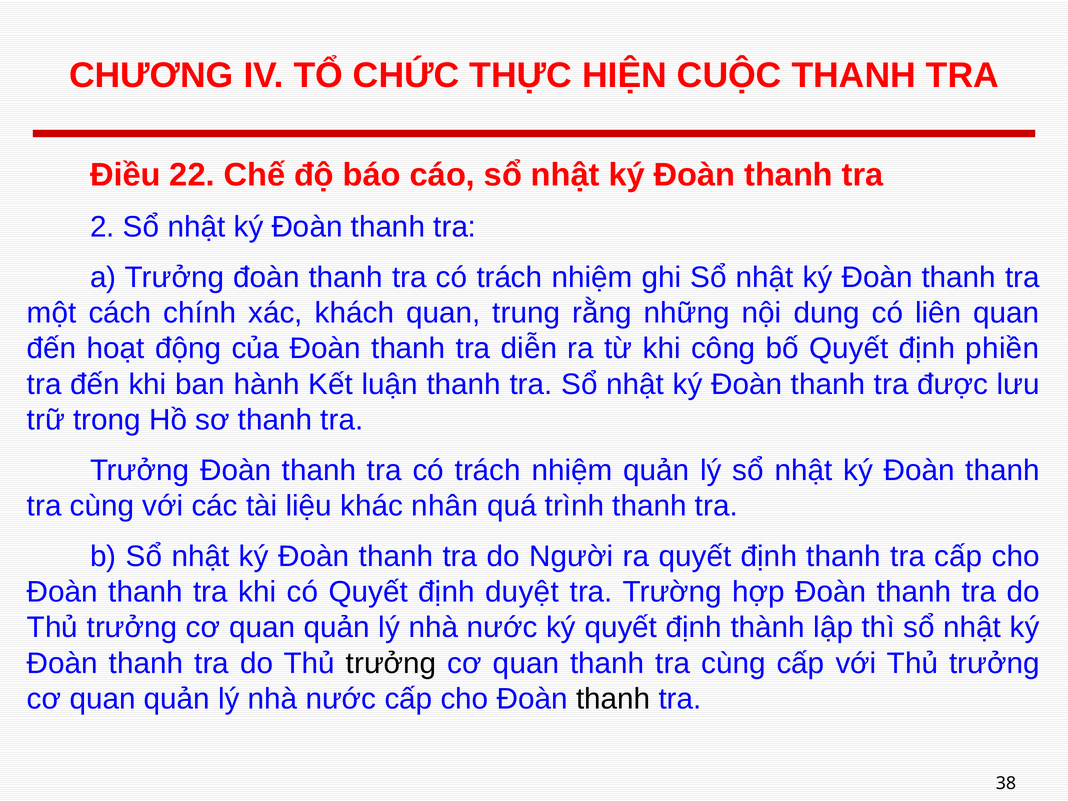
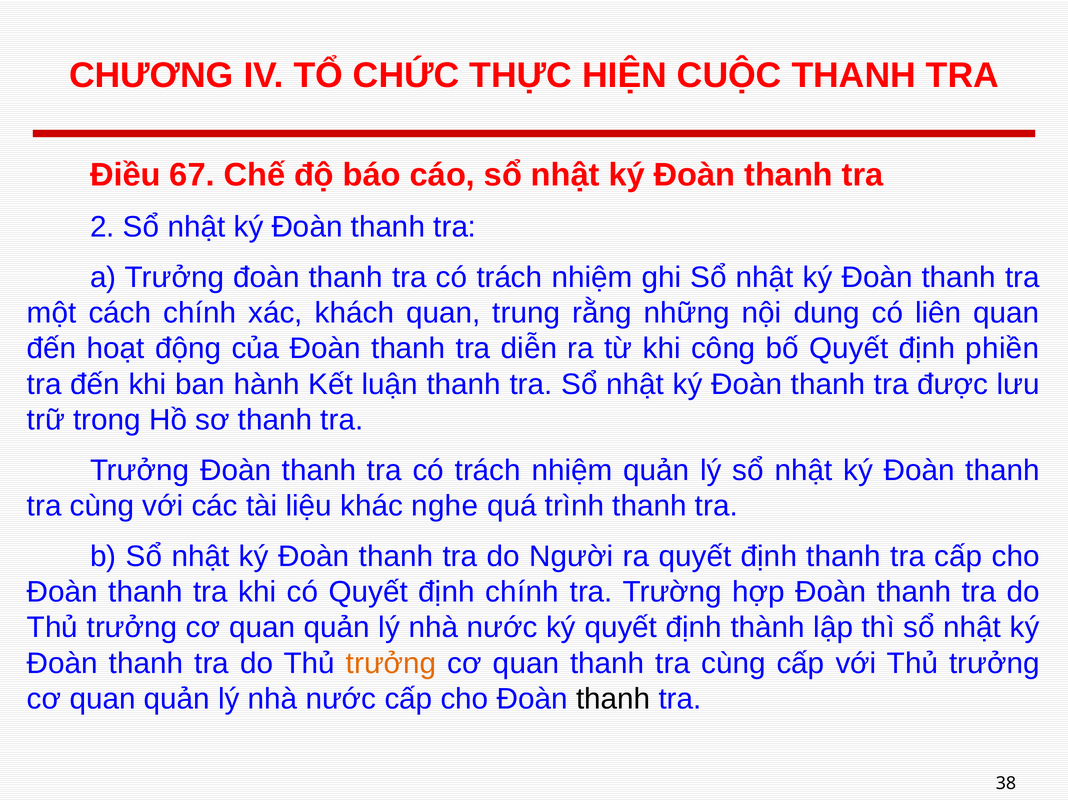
22: 22 -> 67 (192, 175)
nhân: nhân -> nghe (445, 506)
định duyệt: duyệt -> chính (522, 592)
trưởng colour: black -> orange (391, 663)
